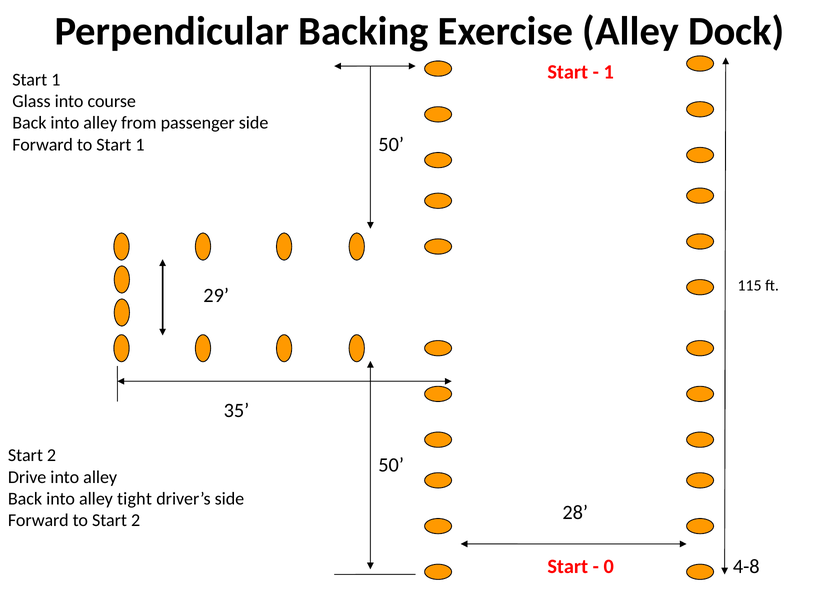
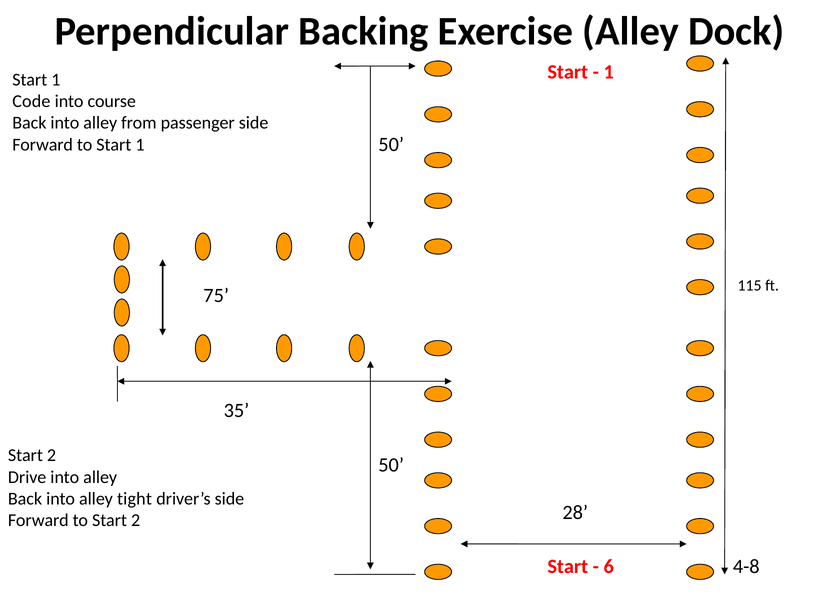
Glass: Glass -> Code (31, 101)
29: 29 -> 75 (216, 295)
0: 0 -> 6 (609, 566)
